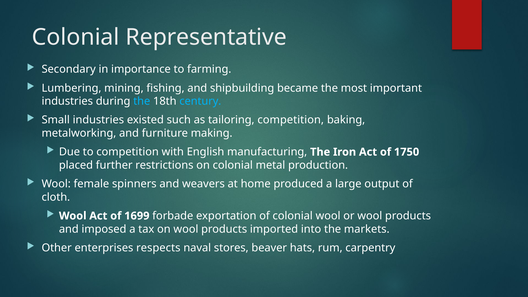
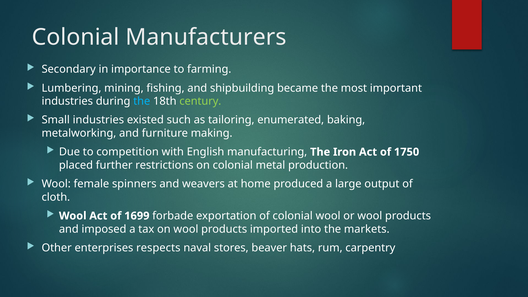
Representative: Representative -> Manufacturers (206, 37)
century colour: light blue -> light green (200, 101)
tailoring competition: competition -> enumerated (291, 120)
